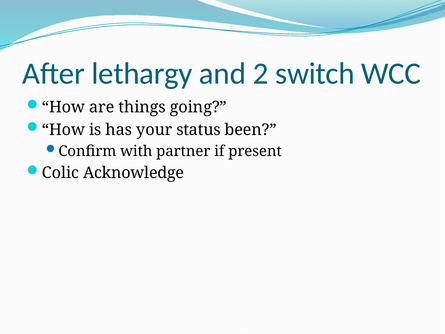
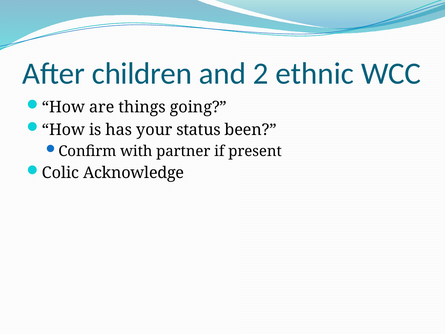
lethargy: lethargy -> children (142, 73)
switch: switch -> ethnic (315, 73)
